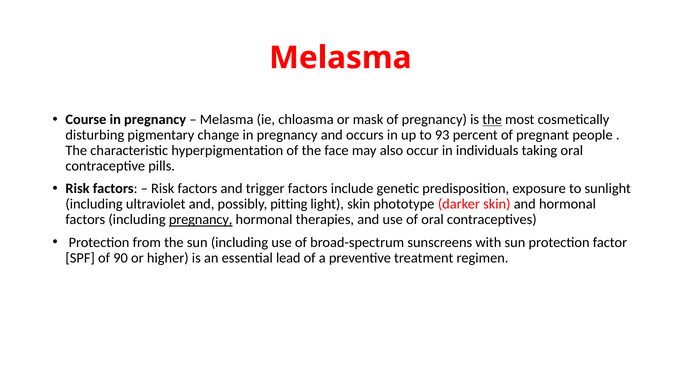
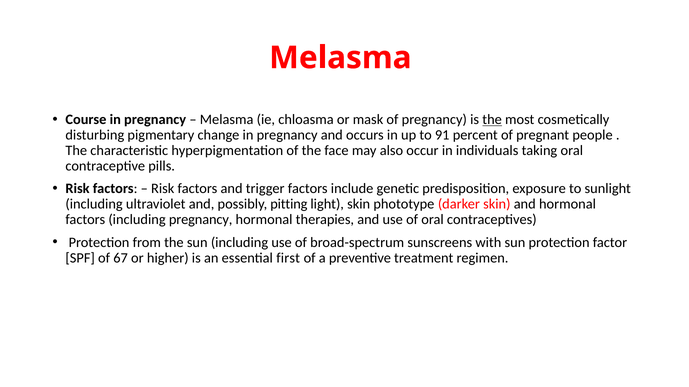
93: 93 -> 91 (442, 135)
pregnancy underline: present -> none (201, 220)
90: 90 -> 67 (121, 258)
lead: lead -> first (288, 258)
